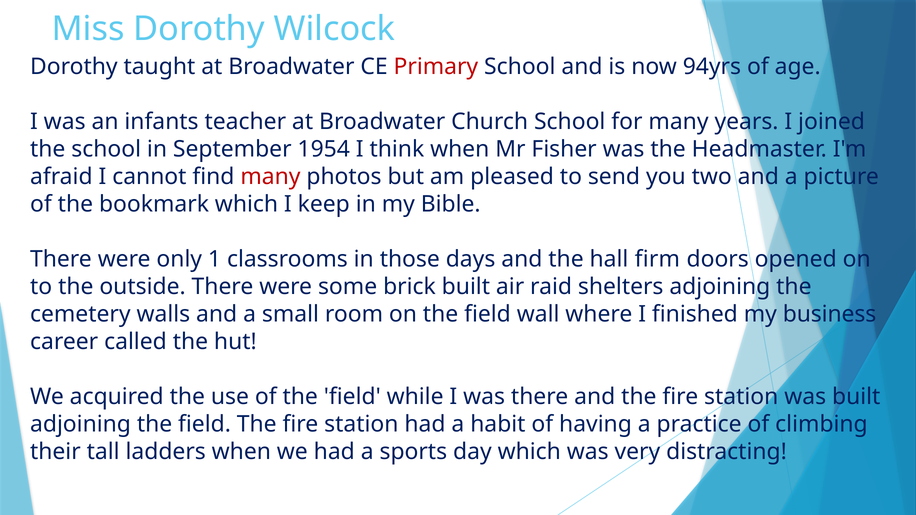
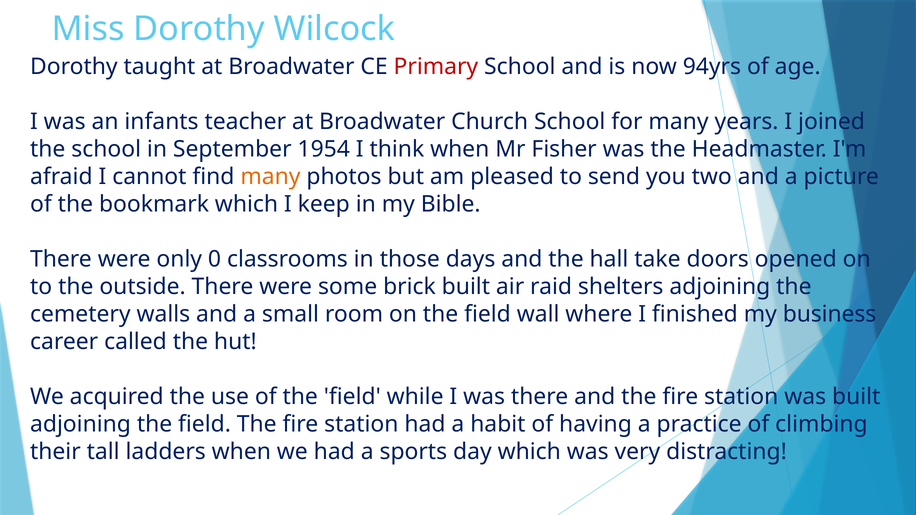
many colour: red -> orange (270, 177)
1: 1 -> 0 (215, 259)
firm: firm -> take (657, 259)
